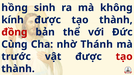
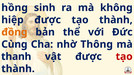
kính: kính -> hiệp (12, 20)
đồng colour: red -> orange (14, 32)
Thánh: Thánh -> Thông (97, 45)
trước: trước -> thanh (16, 57)
